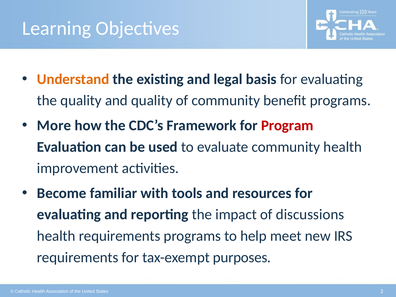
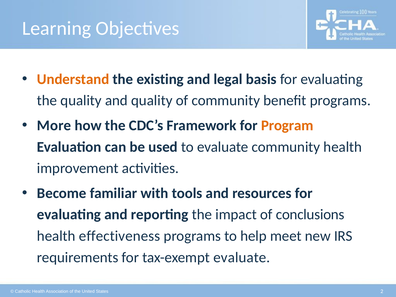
Program colour: red -> orange (287, 125)
discussions: discussions -> conclusions (310, 215)
health requirements: requirements -> effectiveness (120, 236)
tax-exempt purposes: purposes -> evaluate (242, 257)
